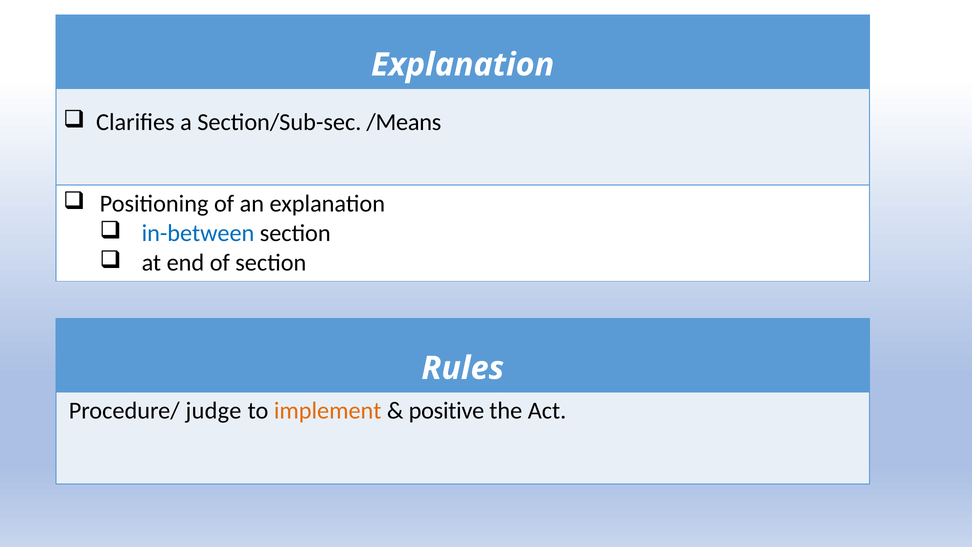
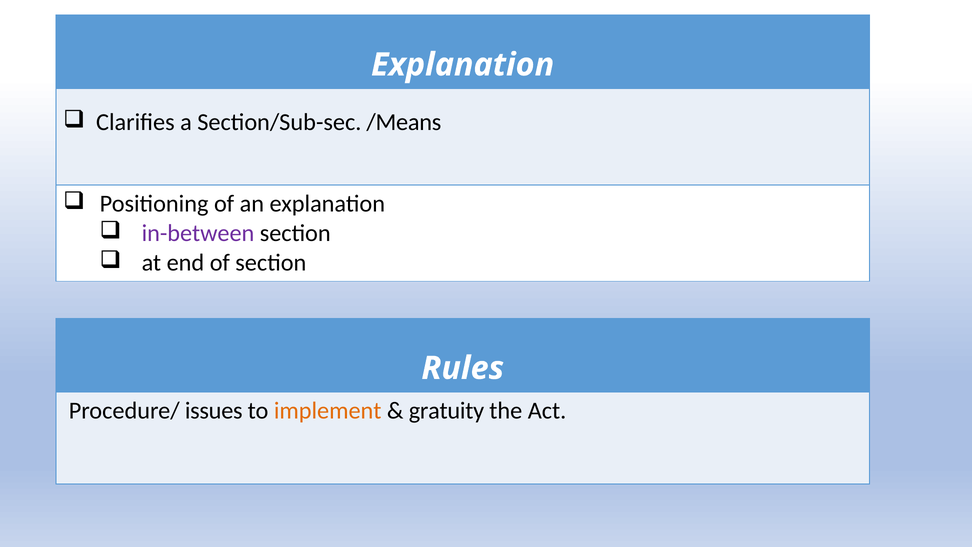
in-between colour: blue -> purple (198, 233)
judge: judge -> issues (214, 411)
positive: positive -> gratuity (446, 411)
